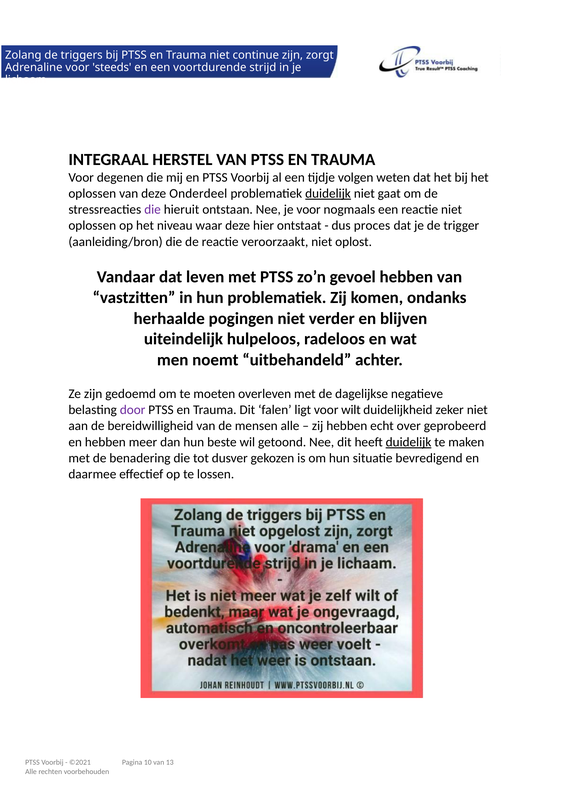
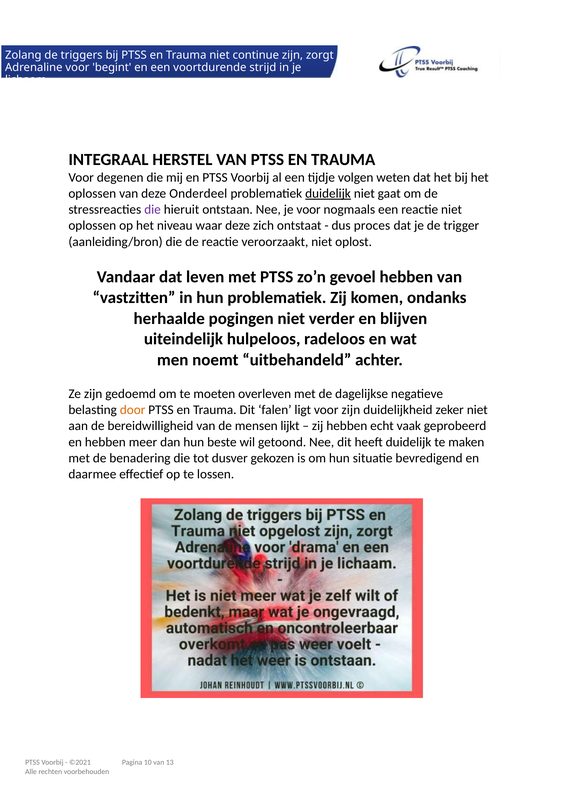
steeds: steeds -> begint (112, 67)
hier: hier -> zich (264, 226)
door colour: purple -> orange (133, 410)
voor wilt: wilt -> zijn (351, 410)
mensen alle: alle -> lijkt (290, 426)
over: over -> vaak (409, 426)
duidelijk underline: present -> none (409, 442)
